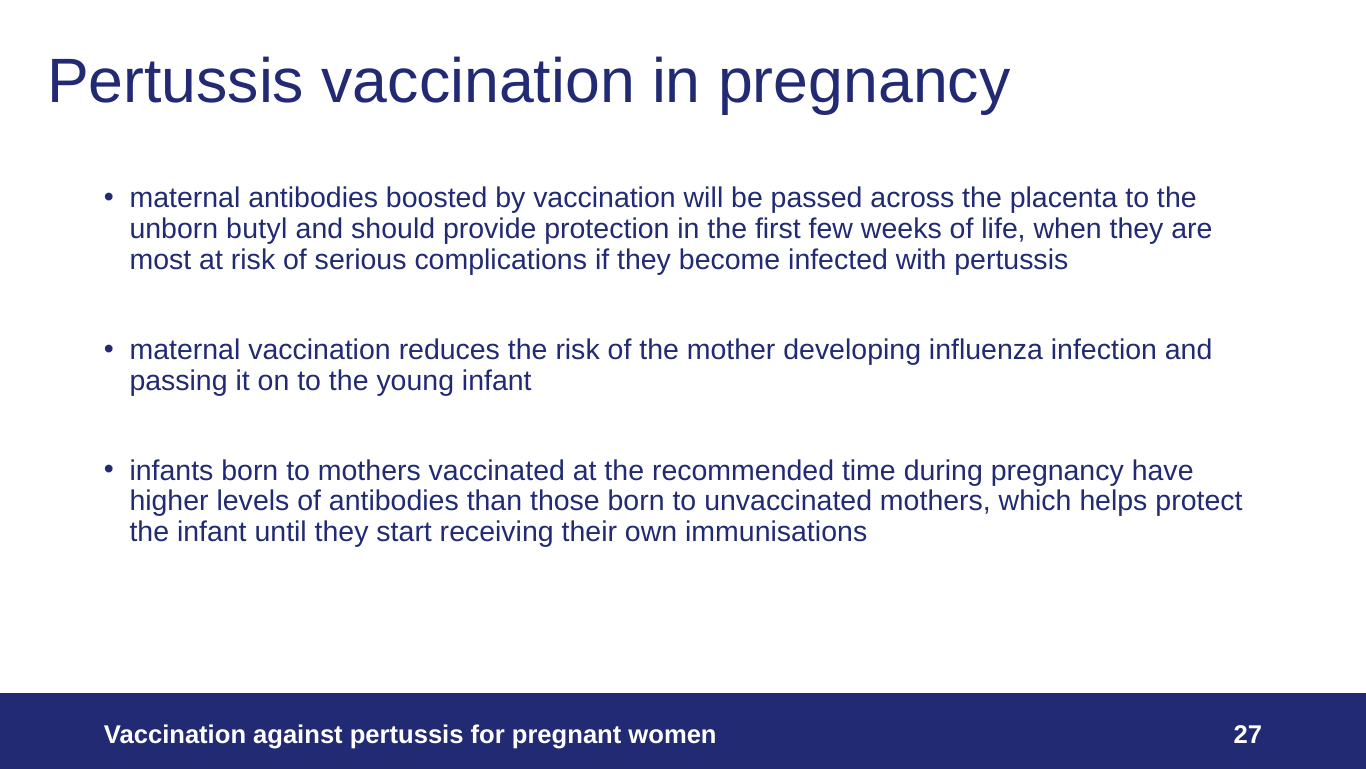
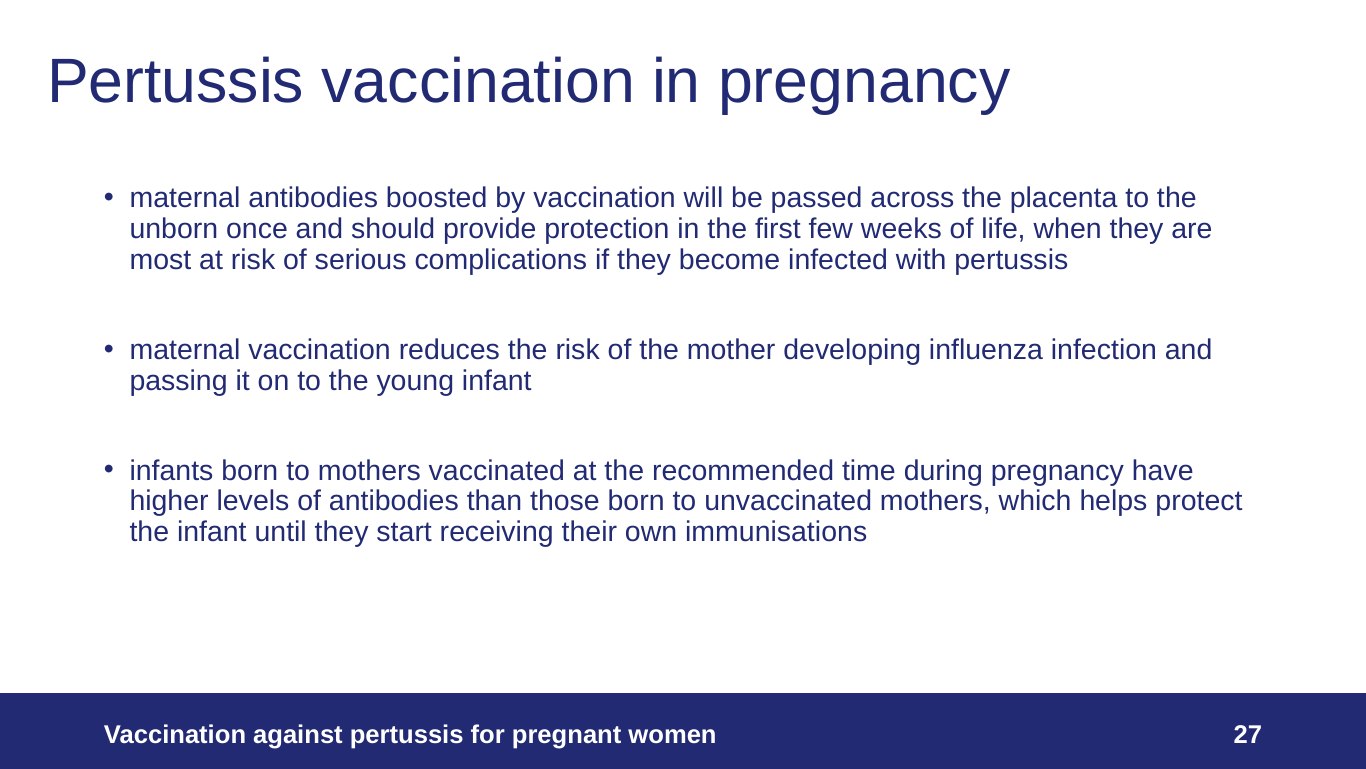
butyl: butyl -> once (257, 229)
